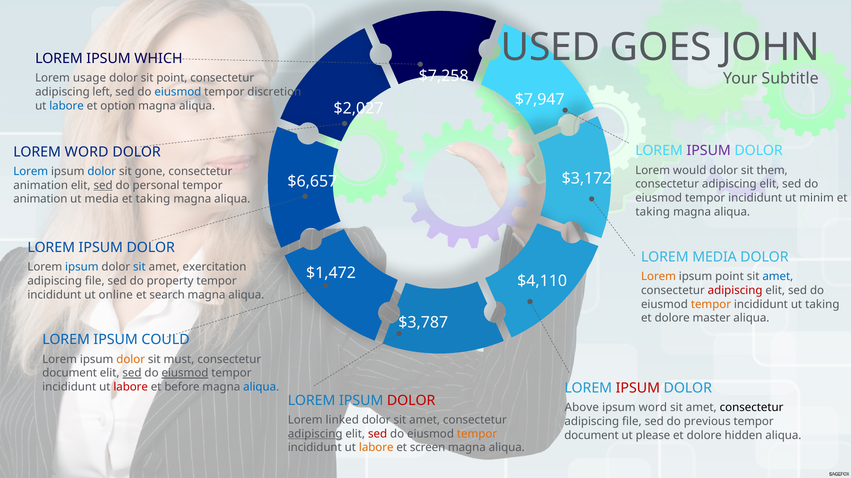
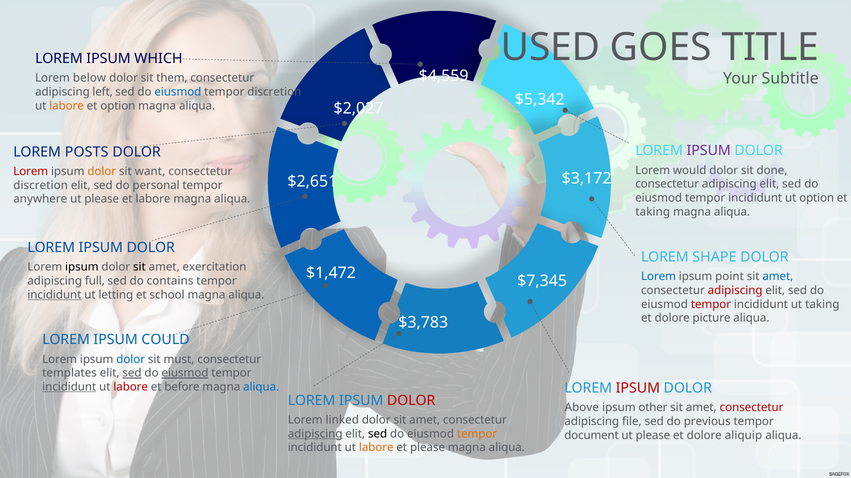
JOHN: JOHN -> TITLE (770, 47)
$7,258: $7,258 -> $4,559 (444, 76)
usage: usage -> below (90, 78)
sit point: point -> them (172, 78)
$7,947: $7,947 -> $5,342 (540, 100)
labore colour: blue -> orange (67, 106)
LOREM WORD: WORD -> POSTS (87, 152)
them: them -> done (772, 171)
Lorem colour: blue -> red (31, 172)
dolor colour: blue -> orange (102, 172)
gone: gone -> want (150, 172)
$6,657: $6,657 -> $2,651 (312, 182)
animation: animation -> discretion (41, 186)
sed underline: present -> none (103, 186)
ut minim: minim -> option (817, 198)
animation: animation -> anywhere (40, 199)
media: media -> please (102, 199)
taking: taking -> labore (153, 199)
LOREM MEDIA: MEDIA -> SHAPE (714, 257)
ipsum colour: blue -> black (82, 267)
sit colour: blue -> black (139, 267)
Lorem colour: orange -> blue (659, 277)
$4,110: $4,110 -> $7,345 (542, 281)
file: file -> full (95, 281)
property: property -> contains (170, 281)
incididunt underline: none -> present (54, 295)
online: online -> letting (116, 295)
search: search -> school (167, 295)
tempor colour: orange -> red (711, 305)
master: master -> picture (712, 318)
$3,787: $3,787 -> $3,783 (423, 323)
dolor colour: orange -> blue (131, 360)
document: document -> templates (70, 374)
incididunt underline: none -> present (69, 387)
ipsum word: word -> other (653, 408)
consectetur colour: black -> red (752, 408)
sed colour: red -> black (378, 434)
hidden: hidden -> aliquip (743, 436)
et screen: screen -> please (428, 448)
